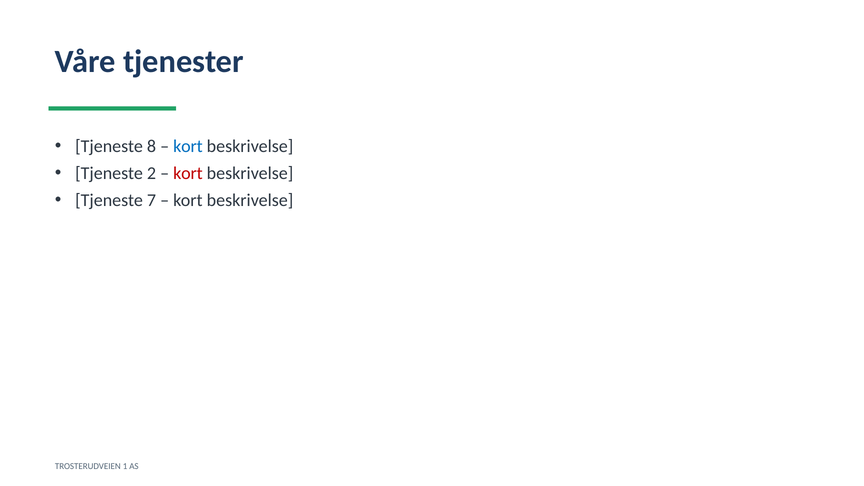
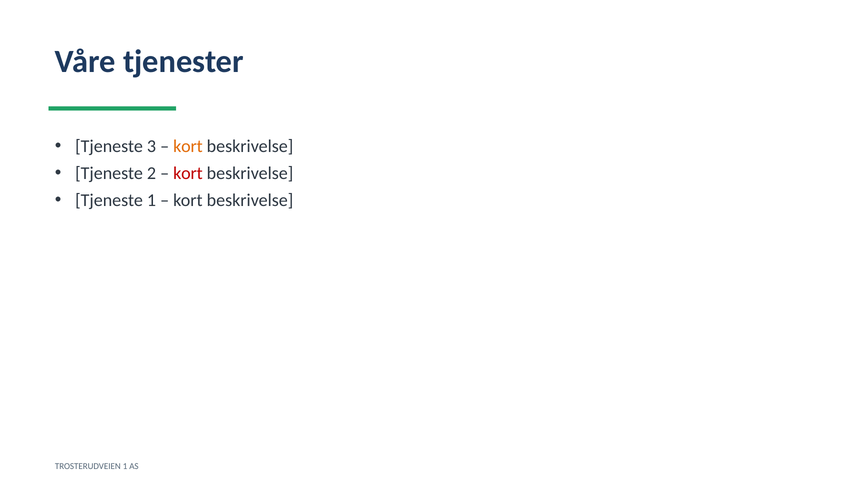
8: 8 -> 3 (151, 146)
kort colour: blue -> orange (188, 146)
Tjeneste 7: 7 -> 1 (151, 200)
